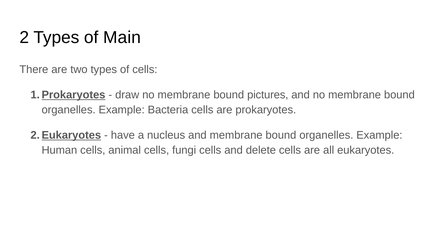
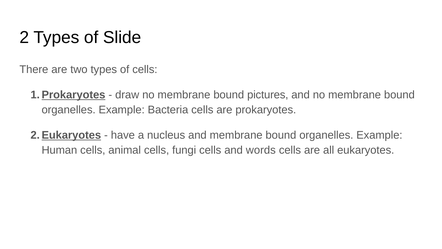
Main: Main -> Slide (122, 37)
delete: delete -> words (261, 150)
